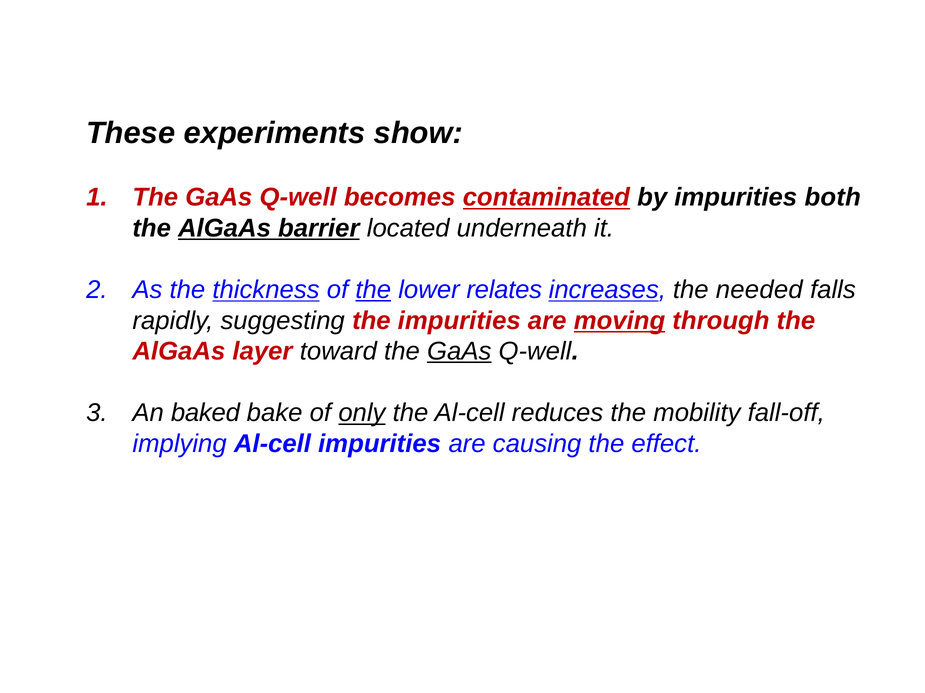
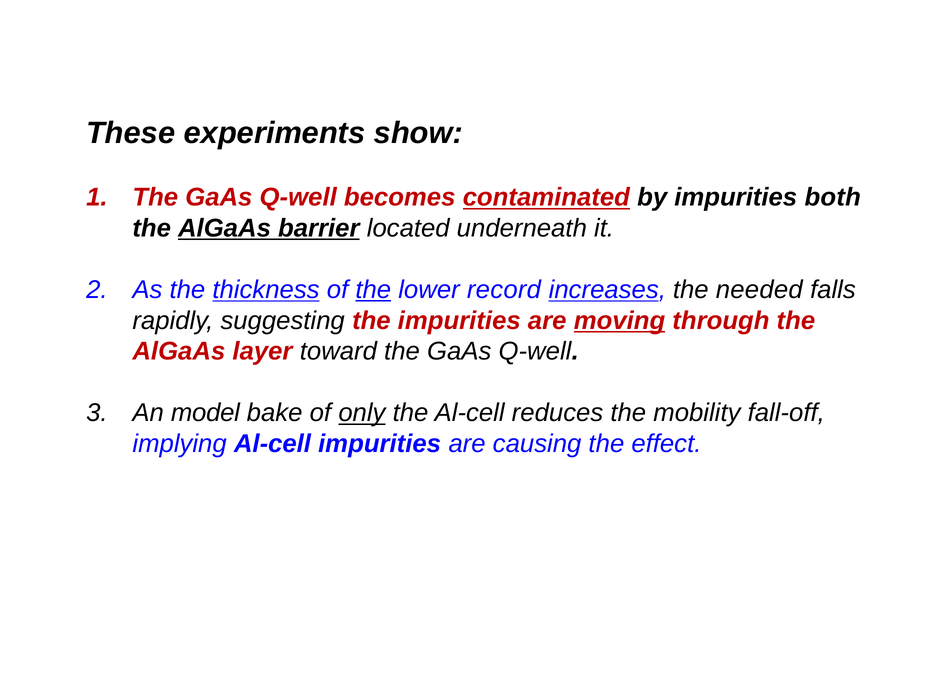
relates: relates -> record (504, 290)
GaAs underline: present -> none (459, 352)
baked: baked -> model (205, 413)
